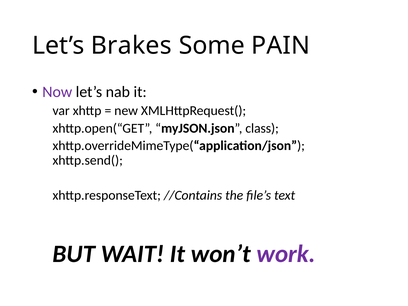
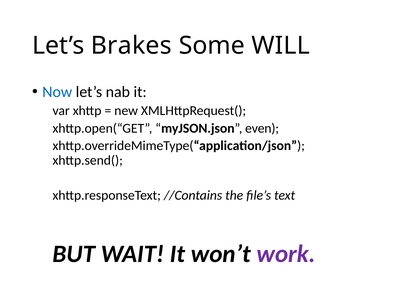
PAIN: PAIN -> WILL (281, 46)
Now colour: purple -> blue (57, 92)
class: class -> even (262, 128)
